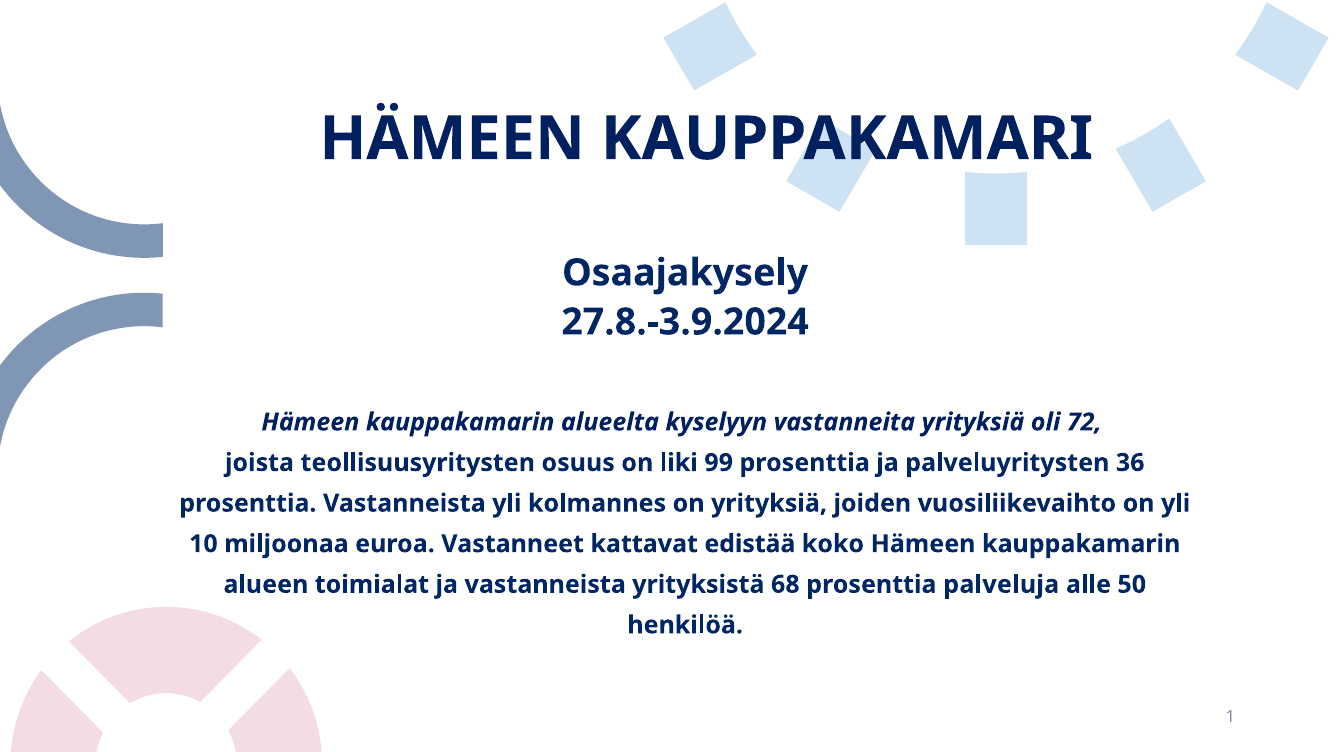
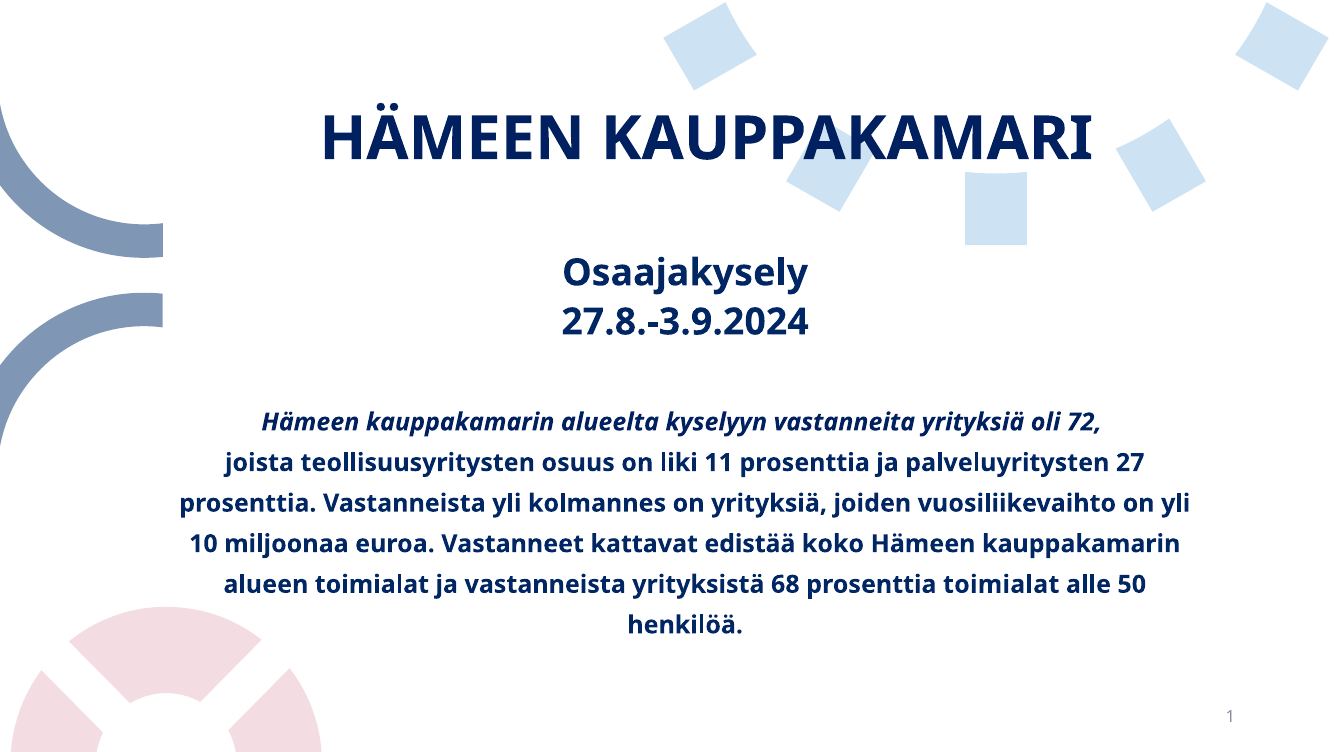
99: 99 -> 11 (719, 463)
36: 36 -> 27 (1130, 463)
prosenttia palveluja: palveluja -> toimialat (1001, 585)
